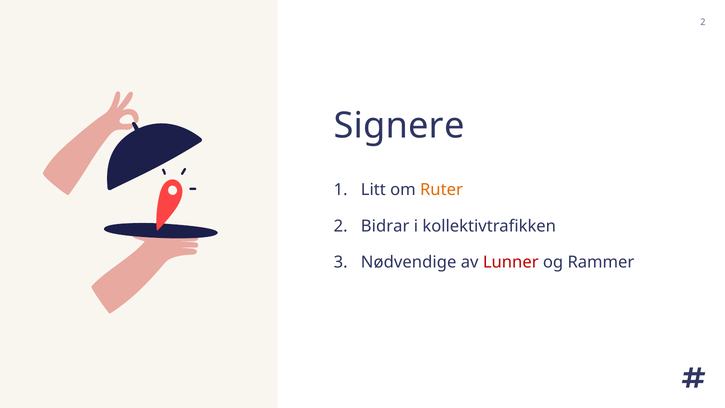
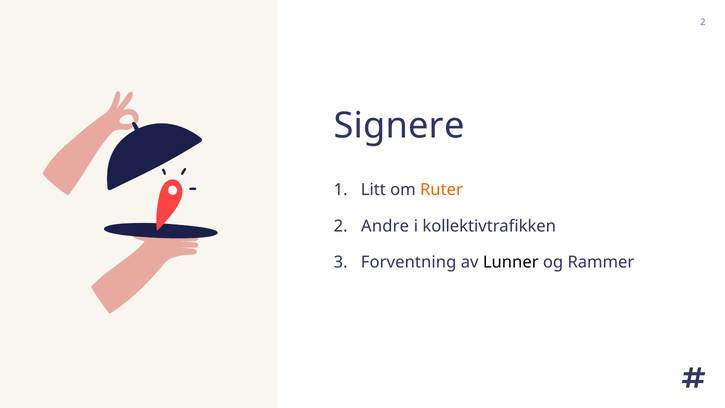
Bidrar: Bidrar -> Andre (385, 226)
Nødvendige: Nødvendige -> Forventning (409, 262)
Lunner colour: red -> black (511, 262)
